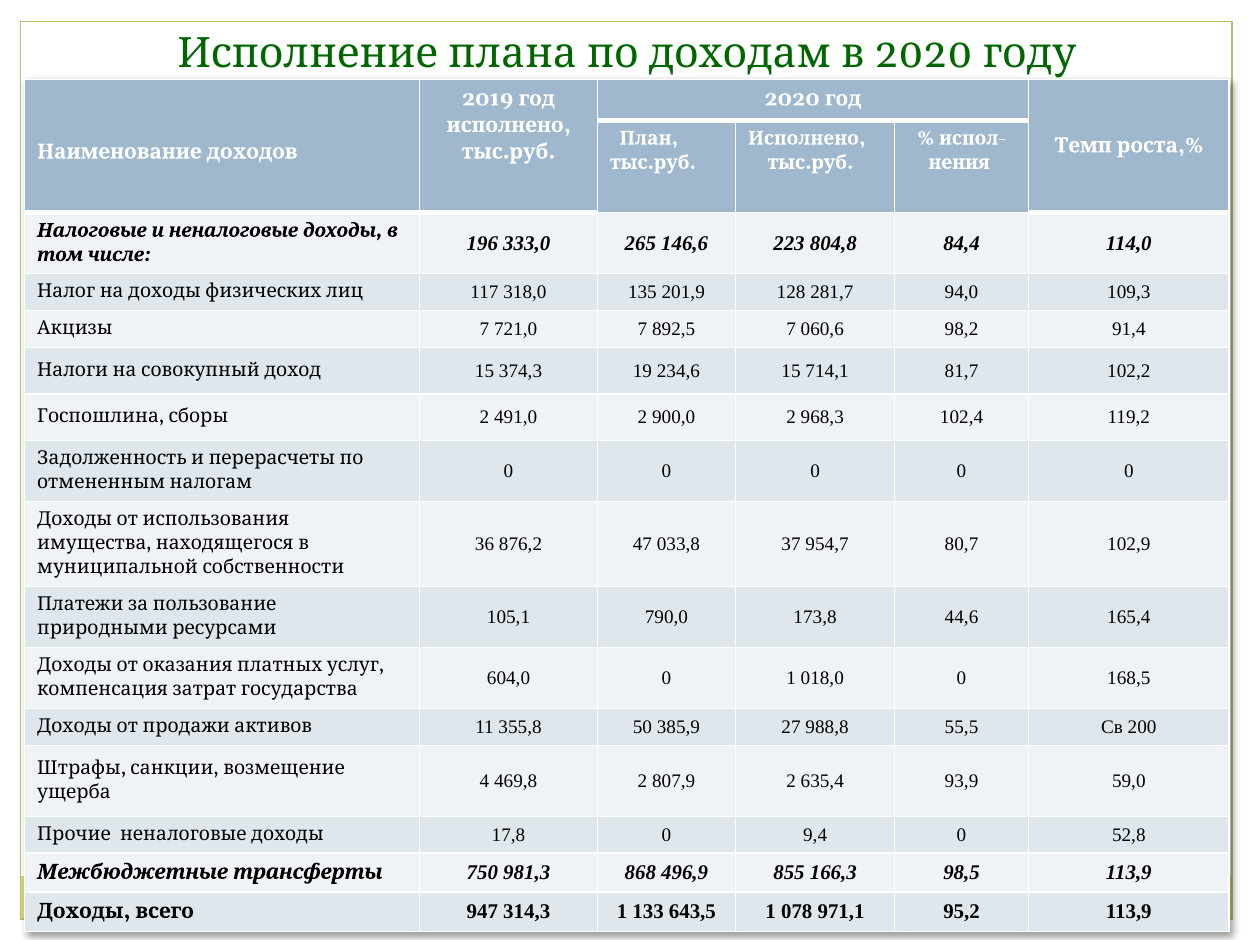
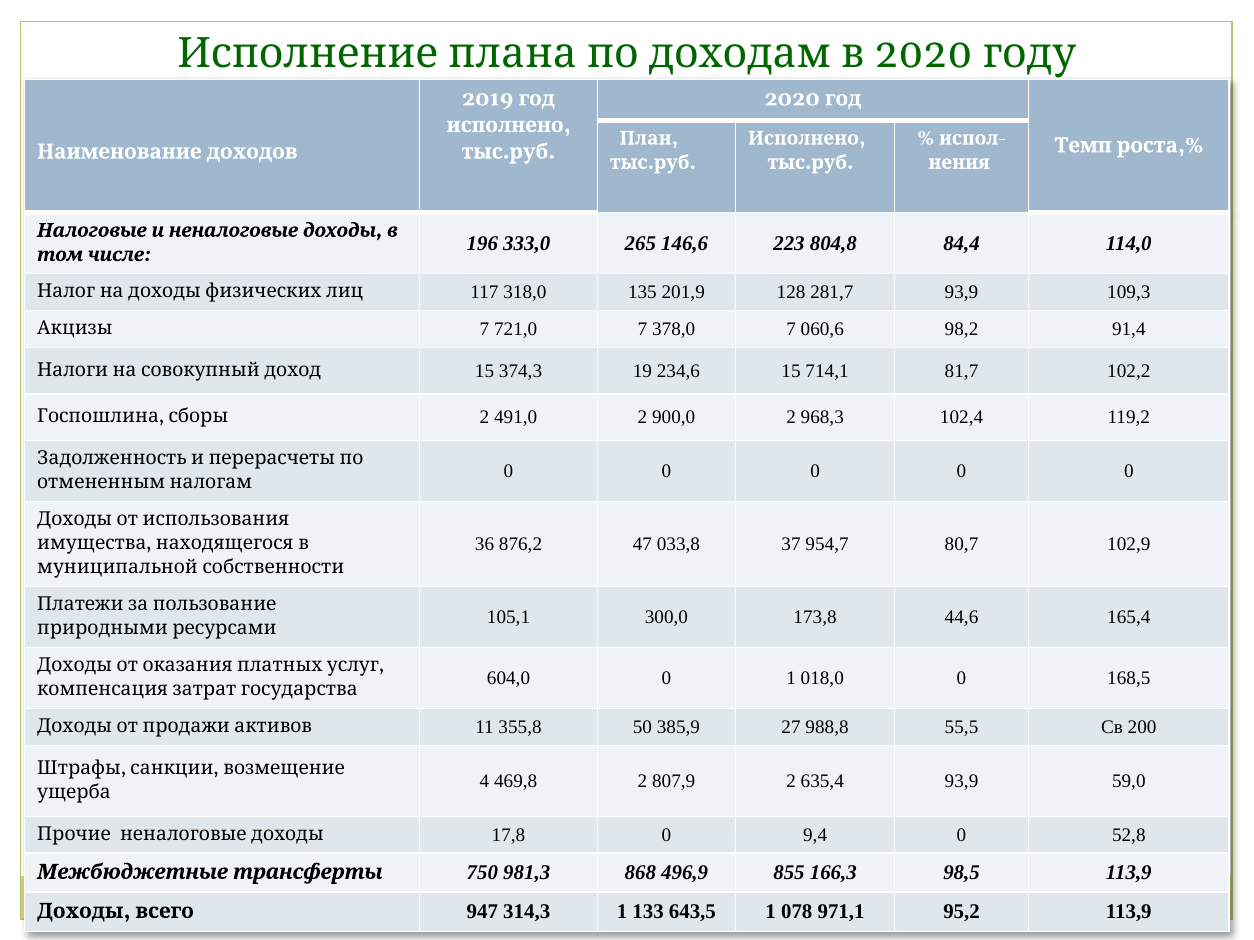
281,7 94,0: 94,0 -> 93,9 (962, 292)
892,5: 892,5 -> 378,0 (674, 329)
790,0: 790,0 -> 300,0 (666, 618)
